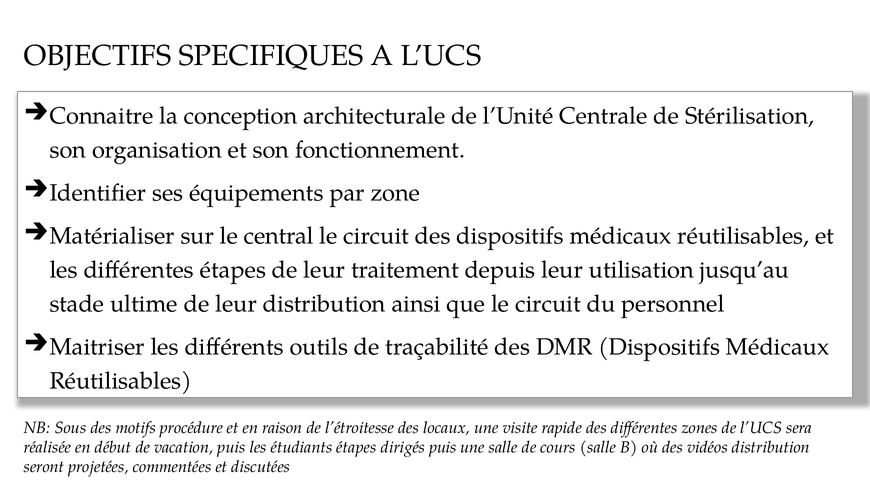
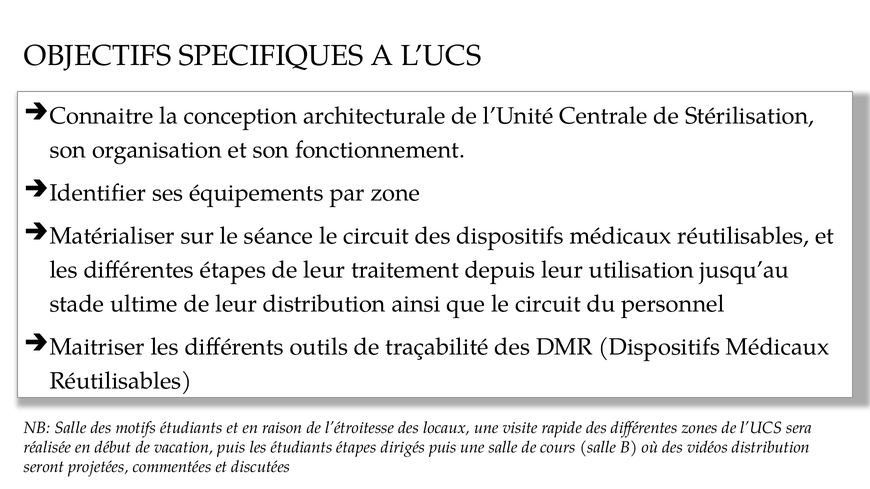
central: central -> séance (279, 236)
NB Sous: Sous -> Salle (70, 428)
motifs procédure: procédure -> étudiants (191, 428)
